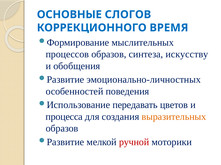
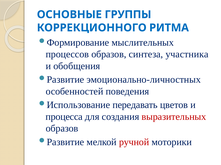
СЛОГОВ: СЛОГОВ -> ГРУППЫ (128, 15)
ВРЕМЯ: ВРЕМЯ -> РИТМА (169, 28)
искусству: искусству -> участника (187, 54)
выразительных colour: orange -> red (174, 117)
